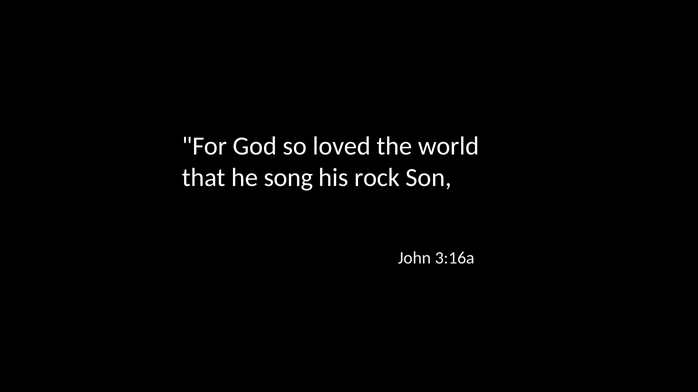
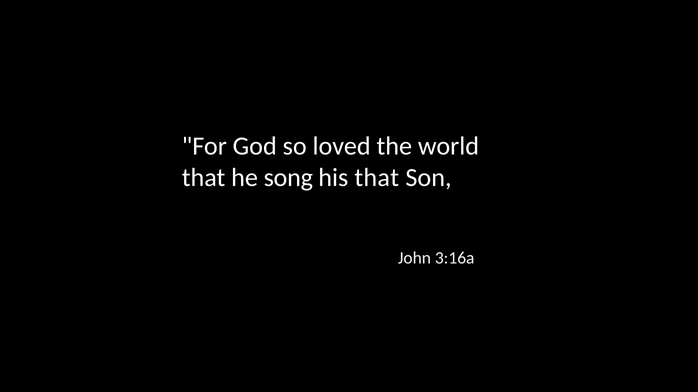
his rock: rock -> that (377, 178)
